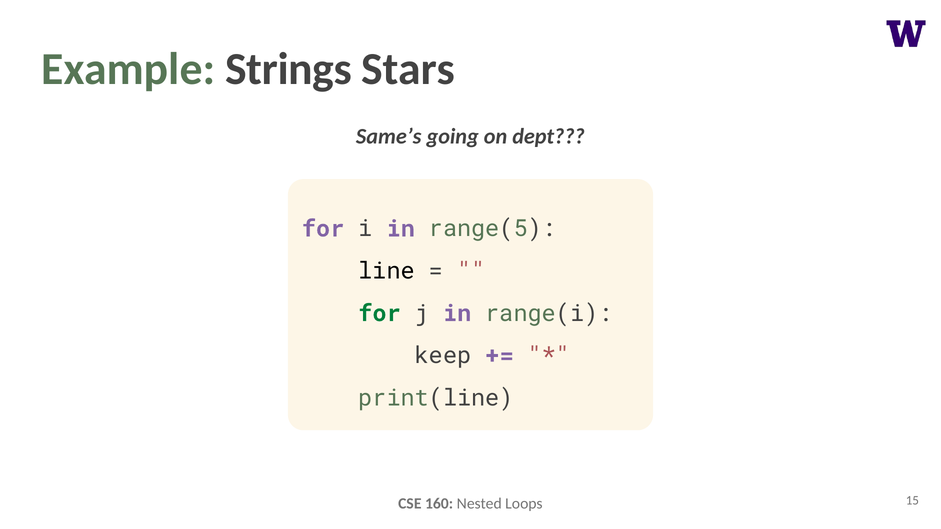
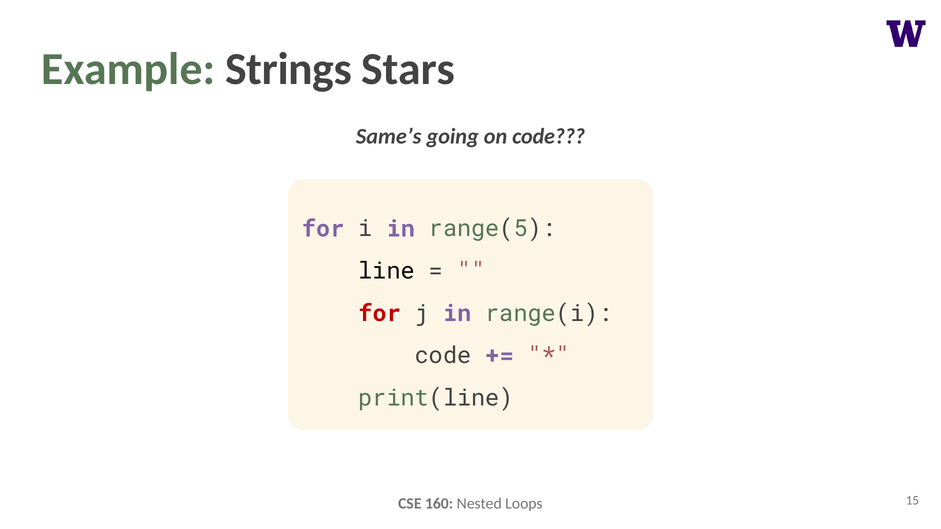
on dept: dept -> code (549, 136)
for colour: green -> red (379, 314)
keep: keep -> code (443, 356)
